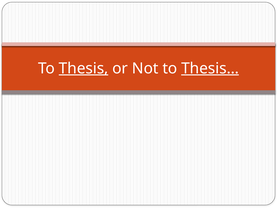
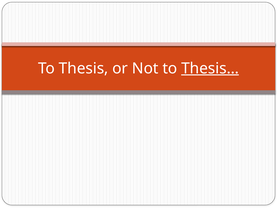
Thesis underline: present -> none (84, 68)
